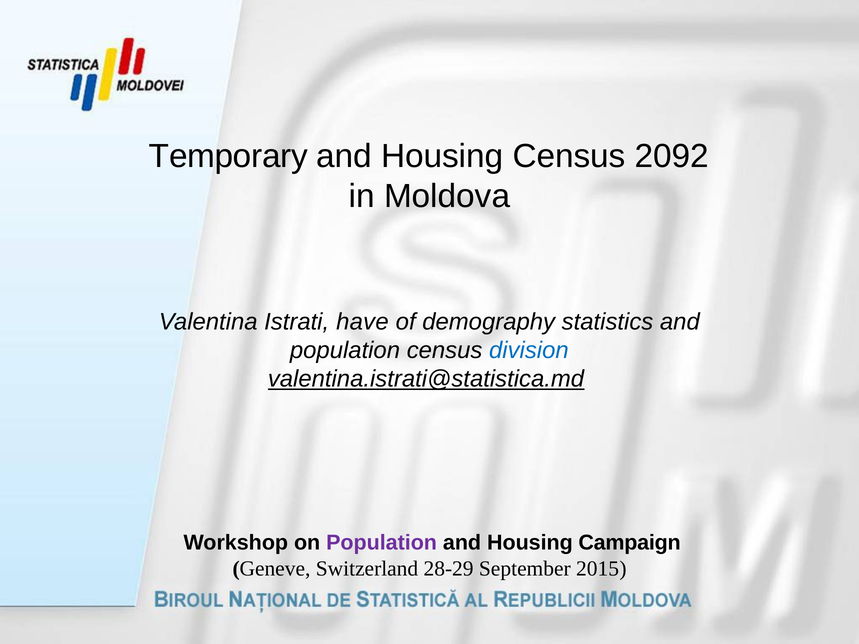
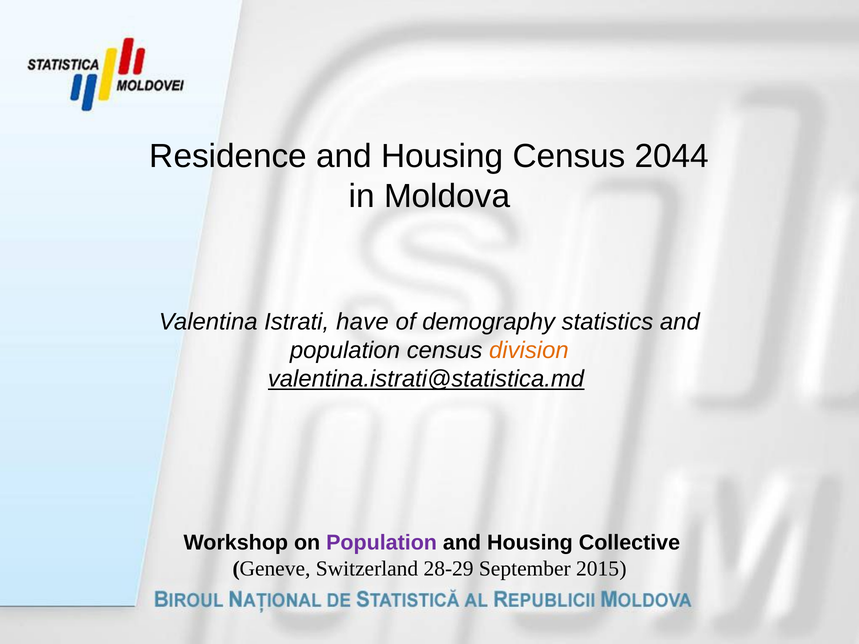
Temporary: Temporary -> Residence (228, 156)
2092: 2092 -> 2044 (672, 156)
division colour: blue -> orange (529, 350)
Campaign: Campaign -> Collective (629, 543)
